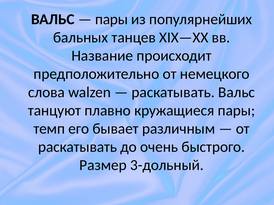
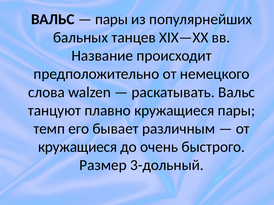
раскатывать: раскатывать -> кружащиеся (78, 147)
